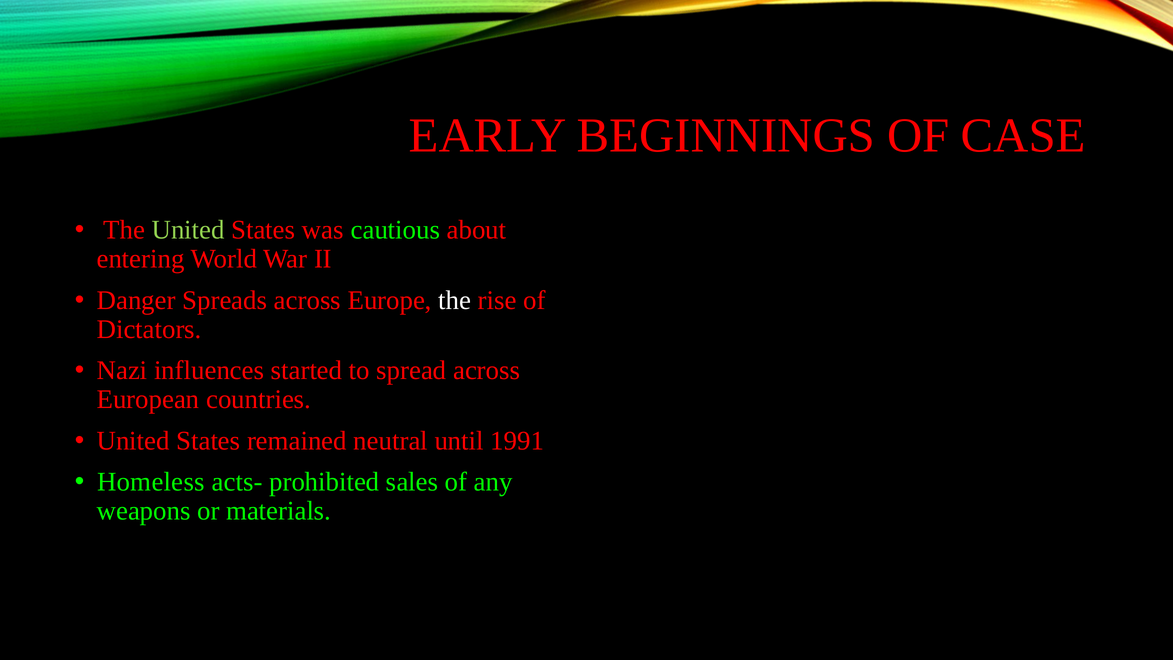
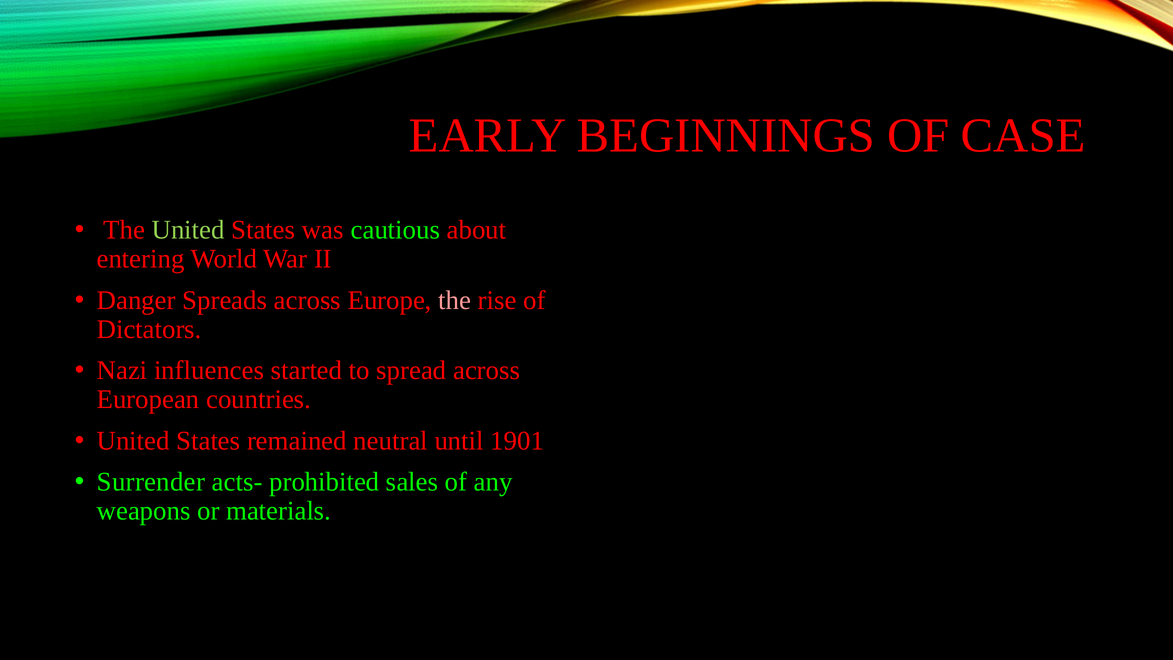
the colour: white -> pink (455, 300)
1991: 1991 -> 1901 (517, 441)
Homeless: Homeless -> Surrender (151, 482)
